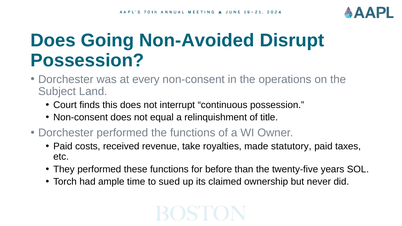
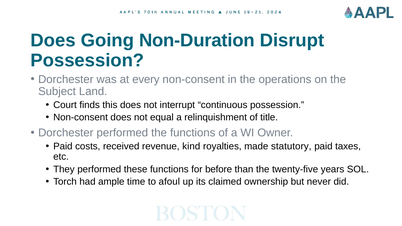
Non-Avoided: Non-Avoided -> Non-Duration (197, 40)
take: take -> kind (191, 146)
sued: sued -> afoul (169, 182)
